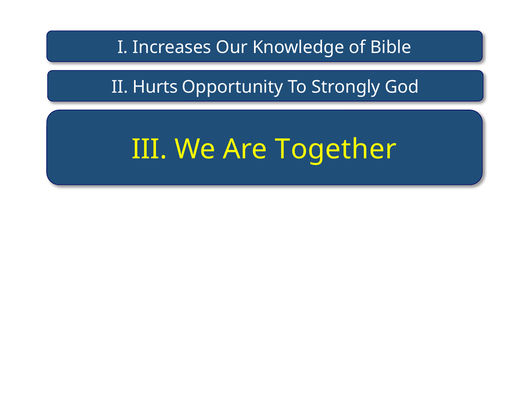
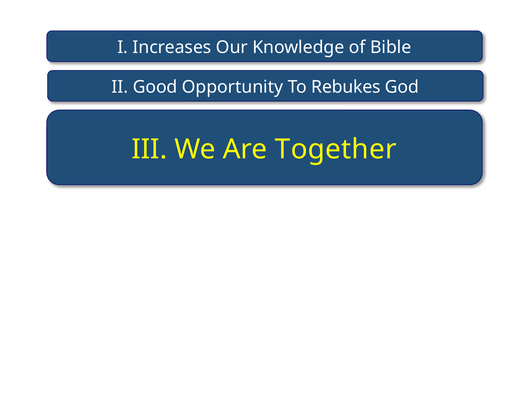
Hurts: Hurts -> Good (155, 87)
Strongly: Strongly -> Rebukes (346, 87)
